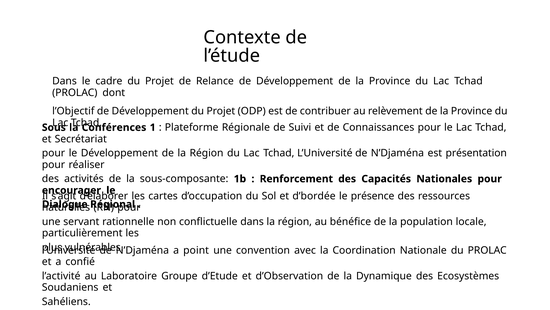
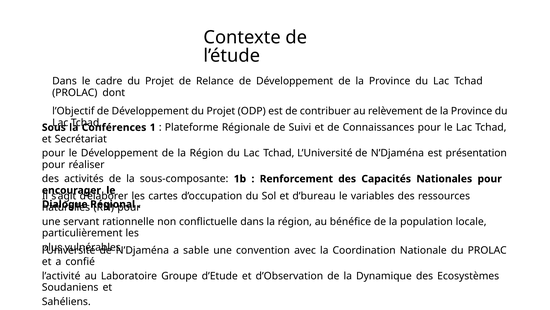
d’bordée: d’bordée -> d’bureau (314, 196)
présence: présence -> variables (373, 196)
point: point -> sable (196, 250)
